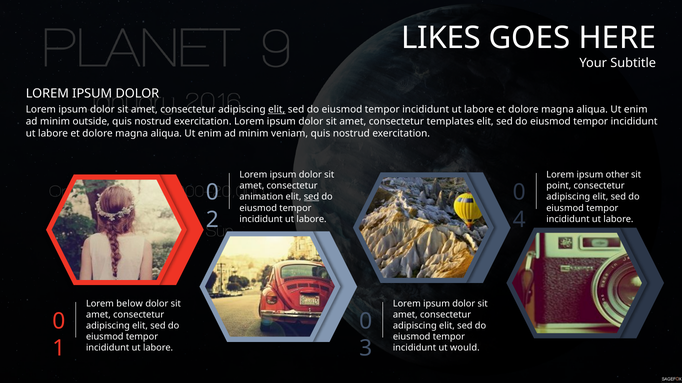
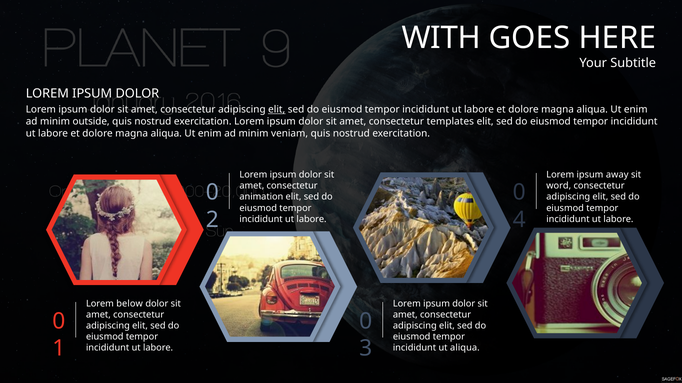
LIKES: LIKES -> WITH (441, 38)
other: other -> away (617, 175)
point: point -> word (559, 186)
sed underline: present -> none (311, 197)
ut would: would -> aliqua (465, 348)
